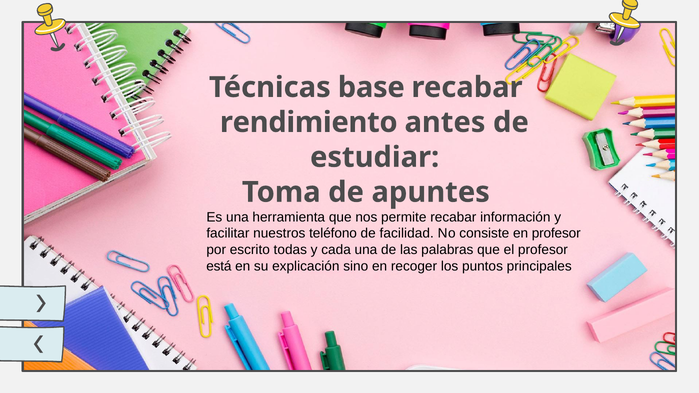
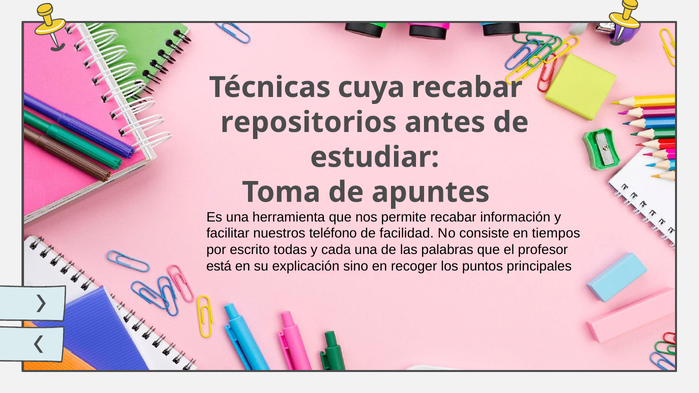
base: base -> cuya (371, 87)
rendimiento: rendimiento -> repositorios (309, 122)
en profesor: profesor -> tiempos (556, 234)
